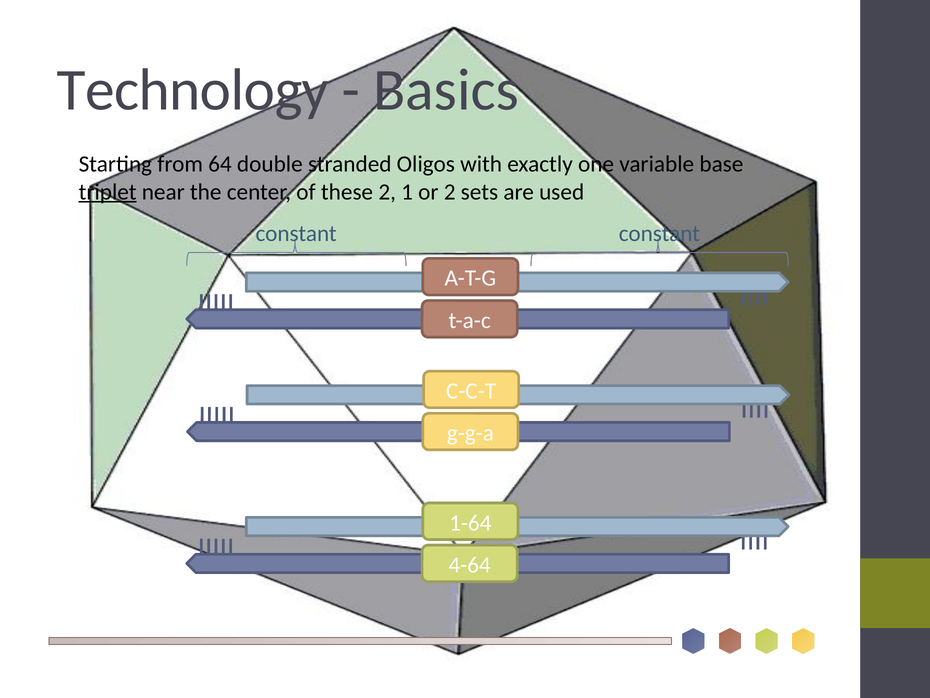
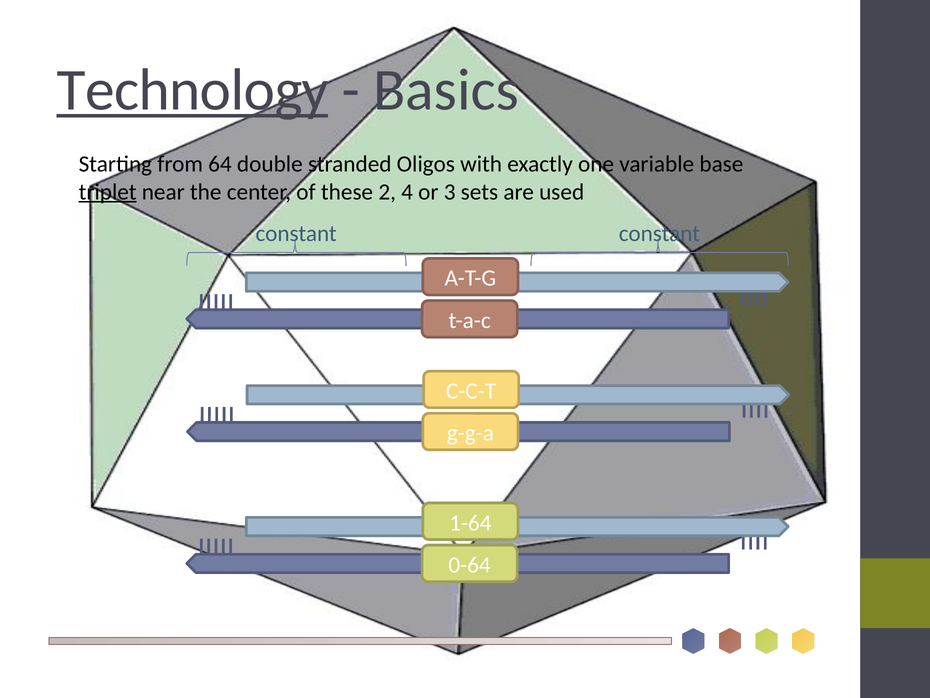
Technology underline: none -> present (193, 90)
1: 1 -> 4 (407, 192)
or 2: 2 -> 3 (450, 192)
4-64: 4-64 -> 0-64 (470, 565)
